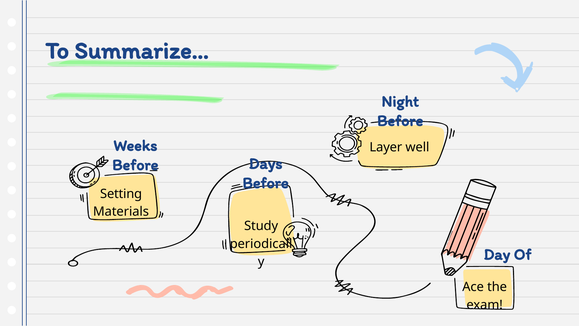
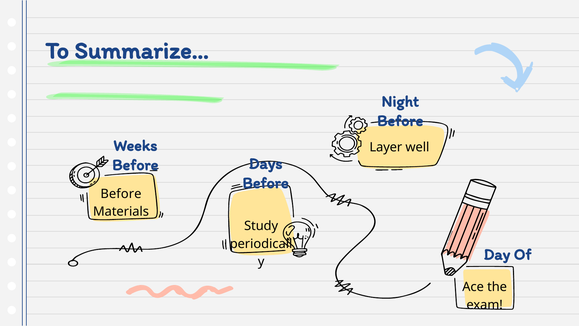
Setting: Setting -> Before (121, 194)
